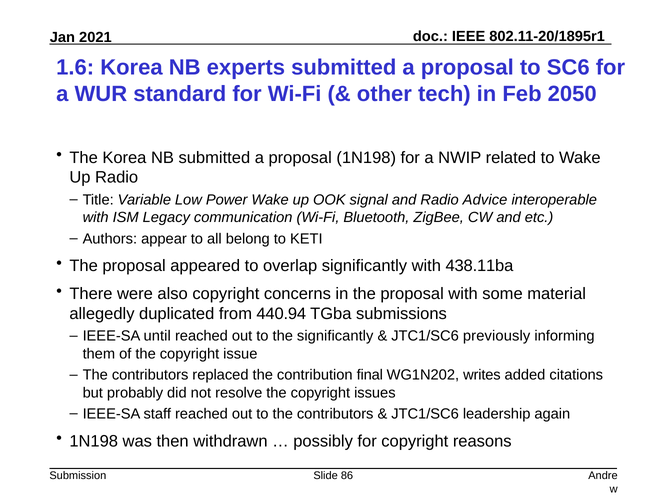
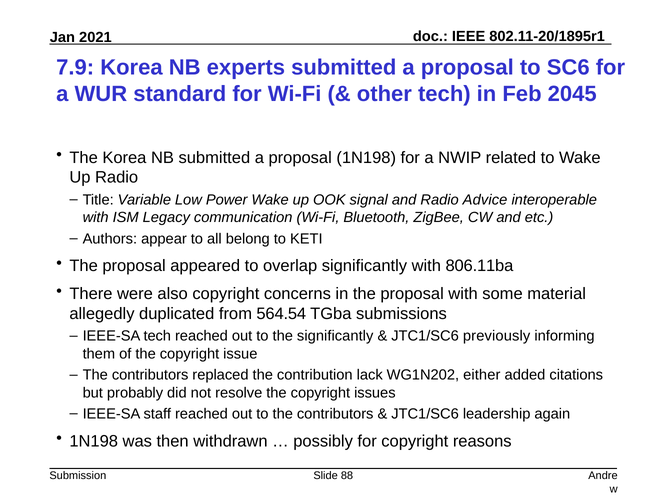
1.6: 1.6 -> 7.9 (75, 68)
2050: 2050 -> 2045 (572, 94)
438.11ba: 438.11ba -> 806.11ba (479, 266)
440.94: 440.94 -> 564.54 (281, 314)
IEEE-SA until: until -> tech (157, 336)
final: final -> lack (370, 375)
writes: writes -> either (482, 375)
86: 86 -> 88 (347, 475)
